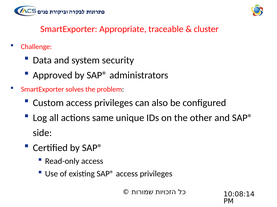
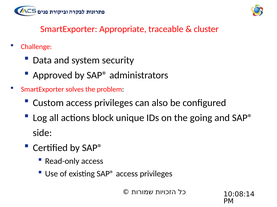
same: same -> block (103, 118)
other: other -> going (201, 118)
